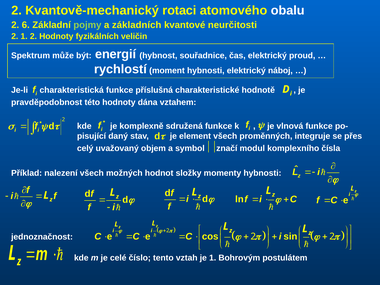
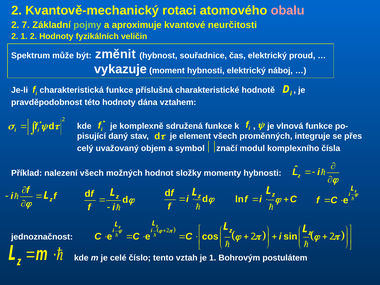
obalu colour: white -> pink (288, 10)
6: 6 -> 7 (26, 25)
základních: základních -> aproximuje (137, 25)
energií: energií -> změnit (115, 54)
rychlostí: rychlostí -> vykazuje (121, 69)
